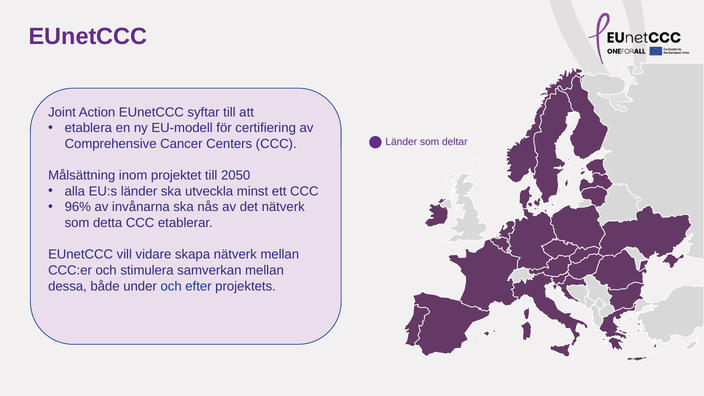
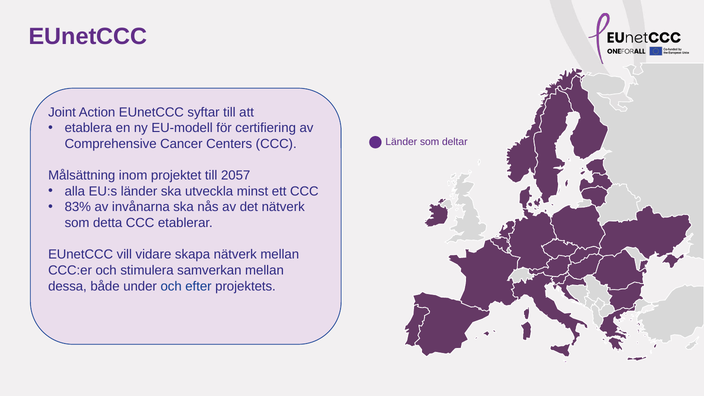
2050: 2050 -> 2057 (236, 175)
96%: 96% -> 83% (78, 207)
